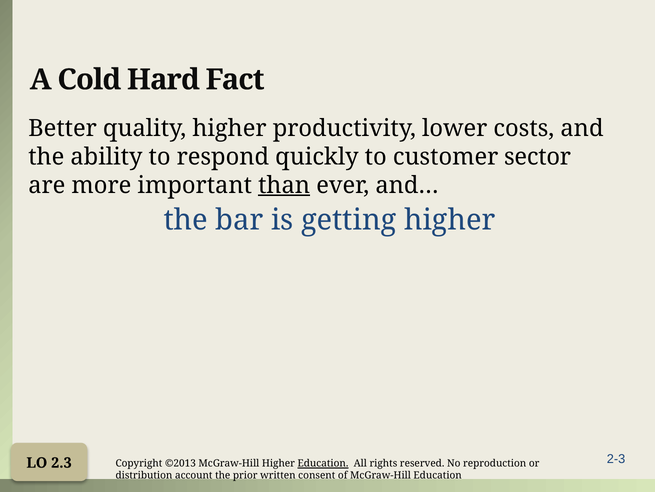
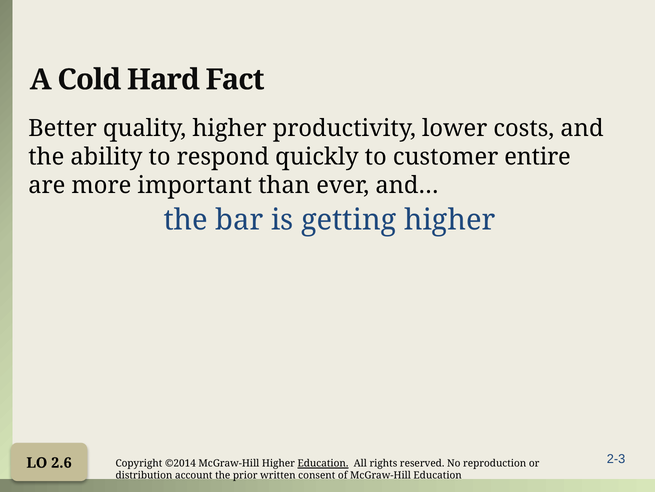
sector: sector -> entire (537, 157)
than underline: present -> none (284, 185)
2.3: 2.3 -> 2.6 (61, 462)
©2013: ©2013 -> ©2014 (180, 463)
